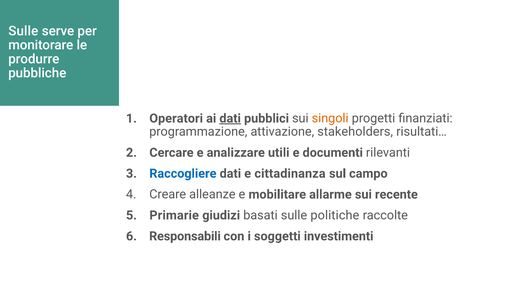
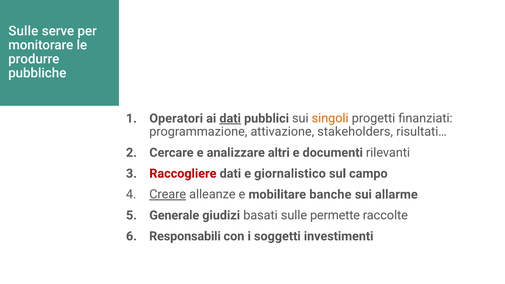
utili: utili -> altri (279, 153)
Raccogliere colour: blue -> red (183, 174)
cittadinanza: cittadinanza -> giornalistico (290, 174)
Creare underline: none -> present (168, 194)
allarme: allarme -> banche (330, 194)
recente: recente -> allarme (396, 194)
Primarie: Primarie -> Generale (174, 215)
politiche: politiche -> permette (335, 215)
